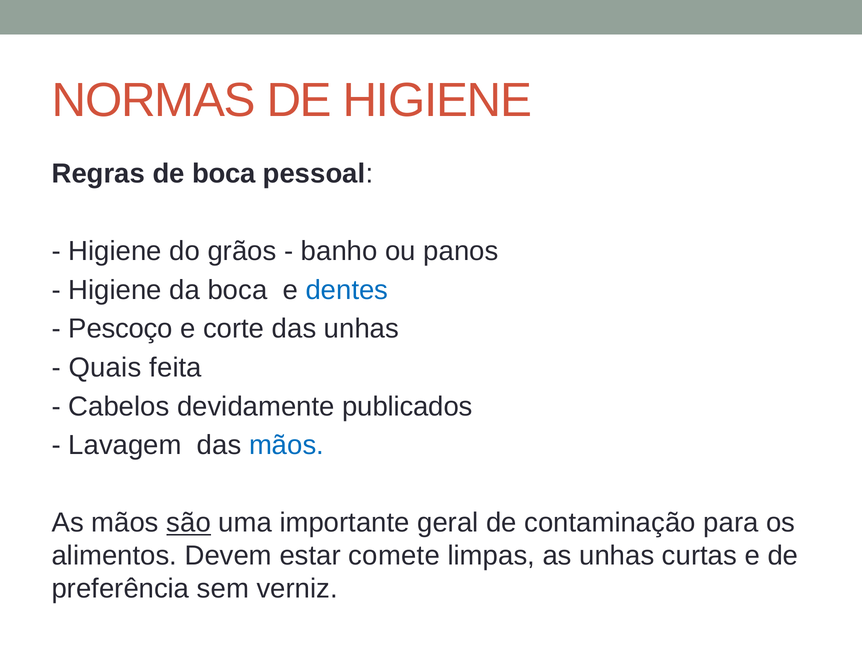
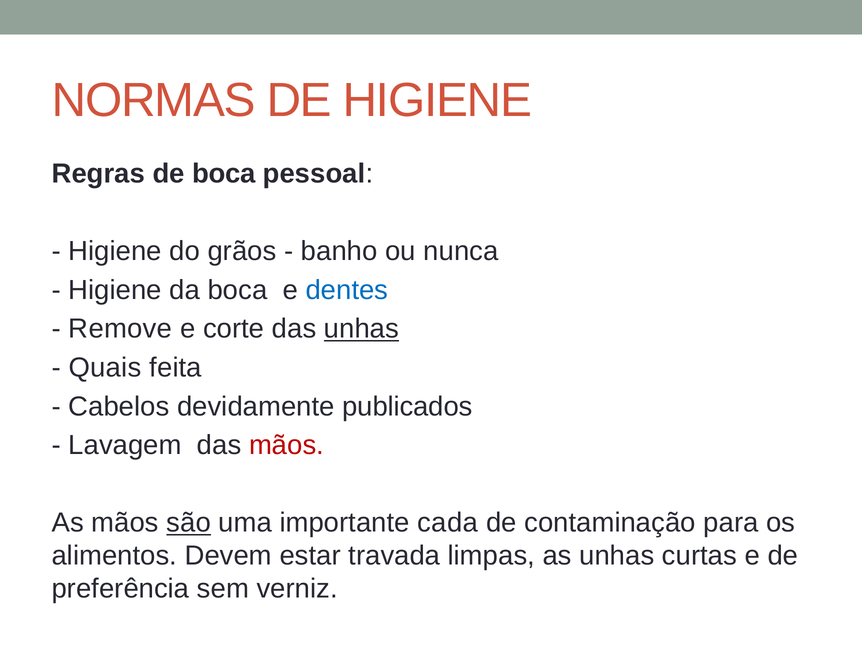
panos: panos -> nunca (461, 251)
Pescoço: Pescoço -> Remove (120, 329)
unhas underline: none -> present (361, 329)
mãos colour: blue -> red (286, 445)
geral: geral -> cada (448, 522)
comete: comete -> travada (394, 555)
